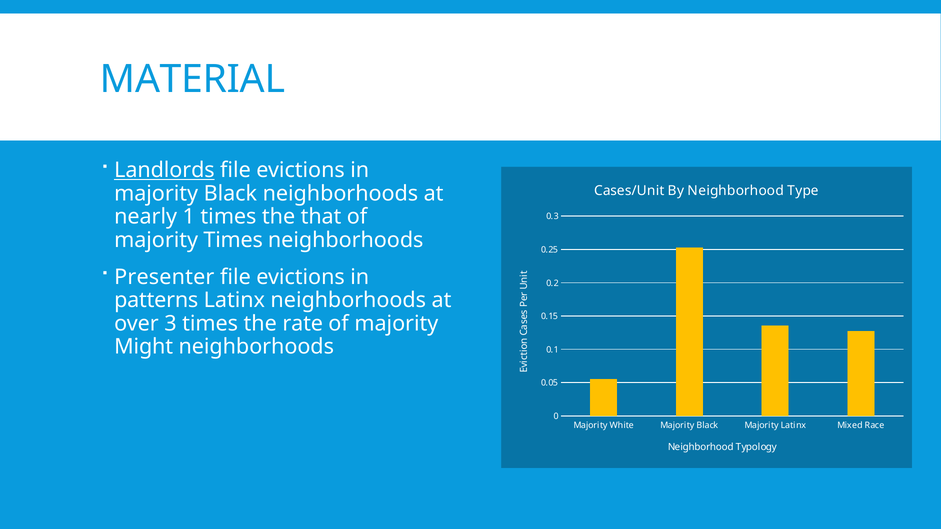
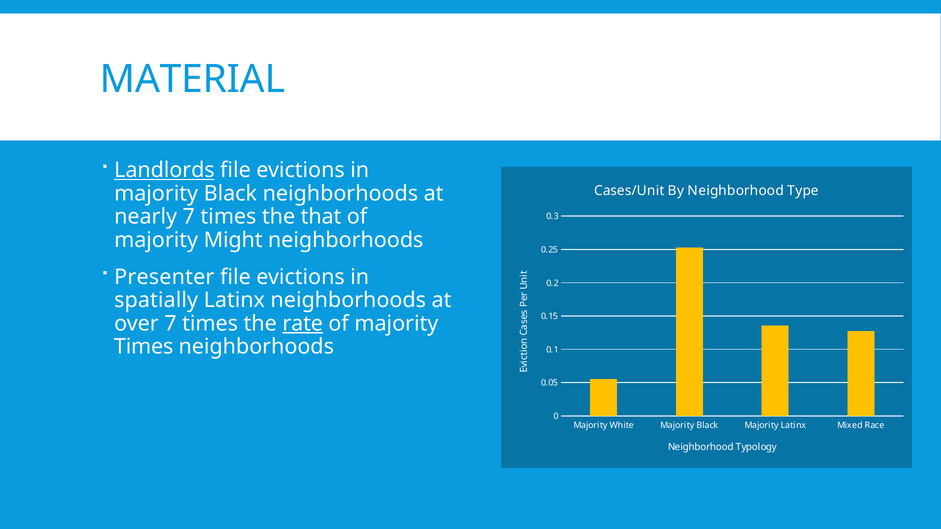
nearly 1: 1 -> 7 (189, 217)
majority Times: Times -> Might (233, 240)
patterns: patterns -> spatially (156, 300)
over 3: 3 -> 7 (170, 324)
rate underline: none -> present (303, 324)
Might: Might -> Times (144, 347)
